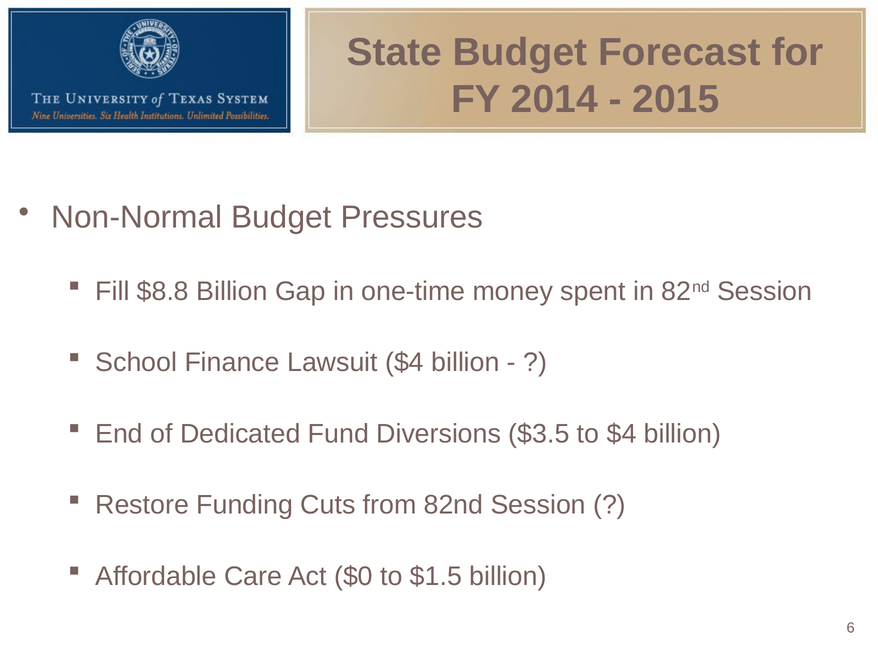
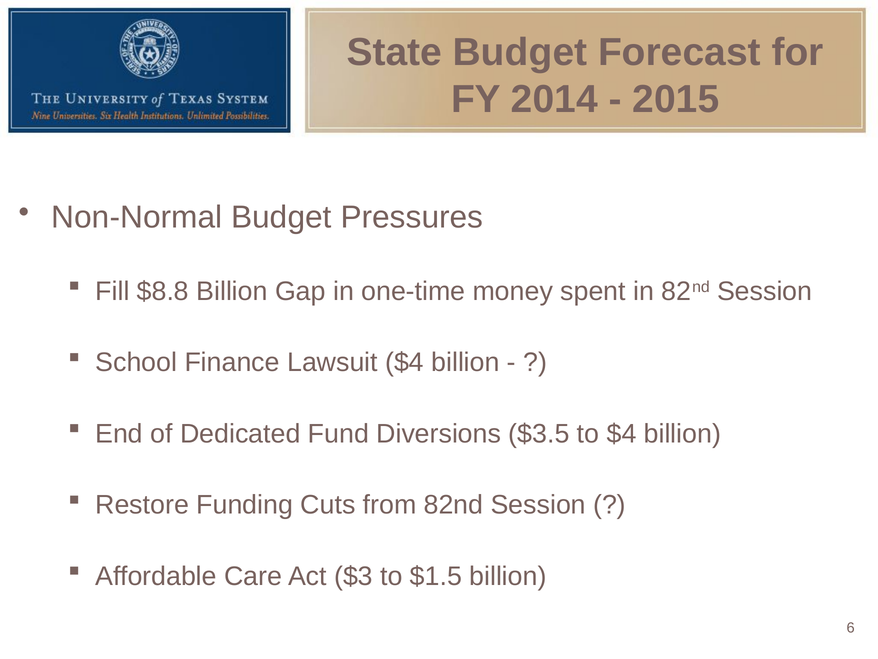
$0: $0 -> $3 (354, 576)
